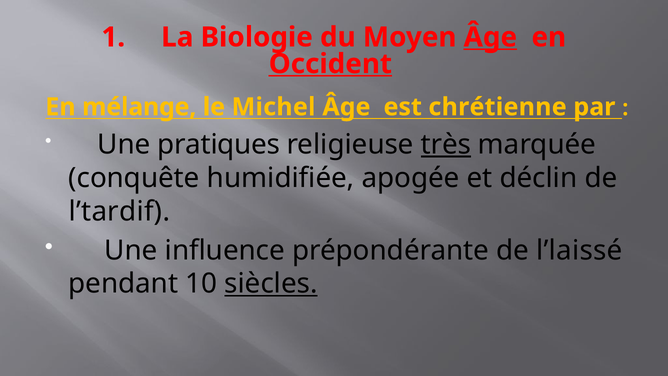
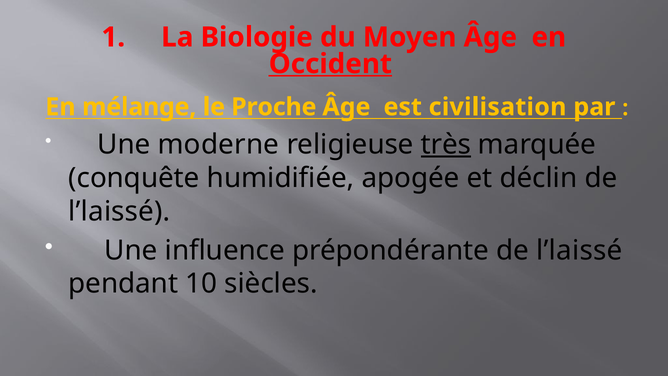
Âge underline: present -> none (490, 37)
Michel: Michel -> Proche (274, 107)
chrétienne: chrétienne -> civilisation (498, 107)
pratiques: pratiques -> moderne (218, 144)
l’tardif: l’tardif -> l’laissé (119, 211)
siècles underline: present -> none (271, 284)
